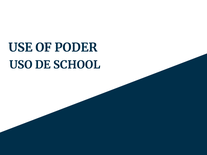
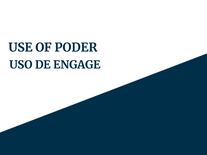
SCHOOL: SCHOOL -> ENGAGE (77, 65)
